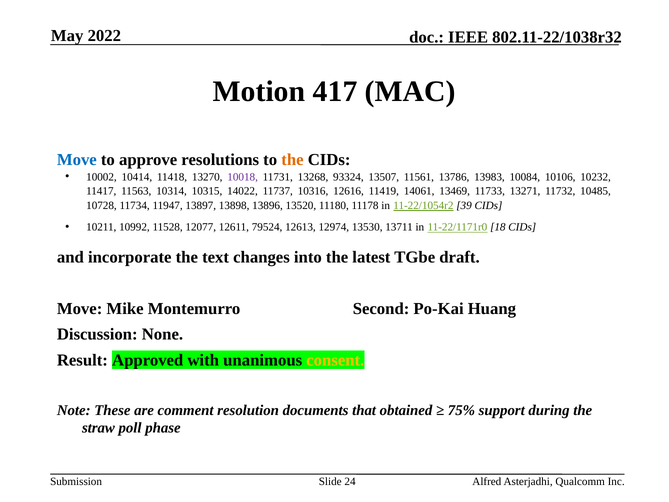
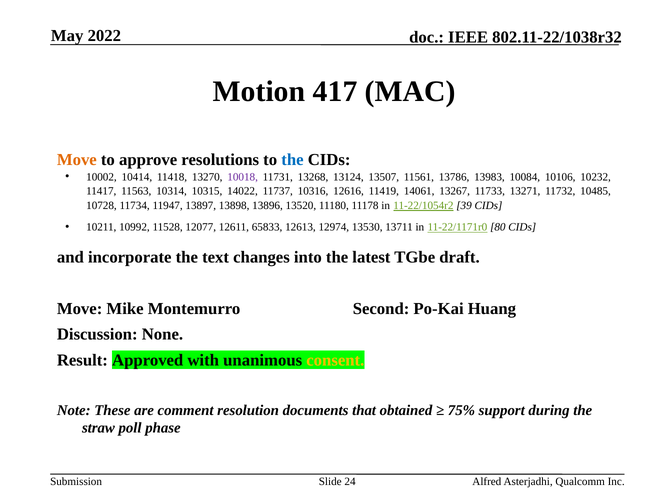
Move colour: blue -> orange (77, 160)
the colour: orange -> blue (292, 160)
93324: 93324 -> 13124 (348, 177)
13469: 13469 -> 13267 (455, 191)
79524: 79524 -> 65833 (267, 227)
18: 18 -> 80 (498, 227)
